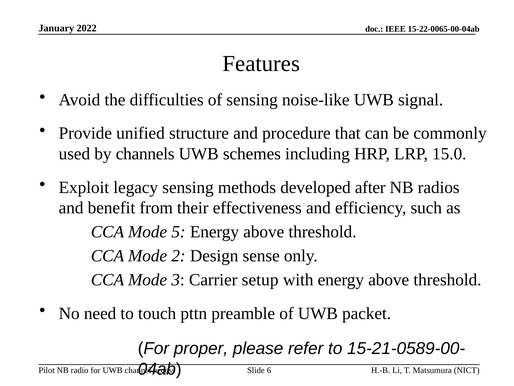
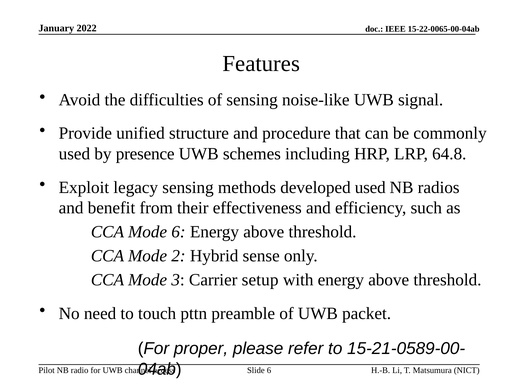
channels: channels -> presence (145, 154)
15.0: 15.0 -> 64.8 (449, 154)
developed after: after -> used (370, 187)
Mode 5: 5 -> 6 (178, 232)
Design: Design -> Hybrid (214, 256)
